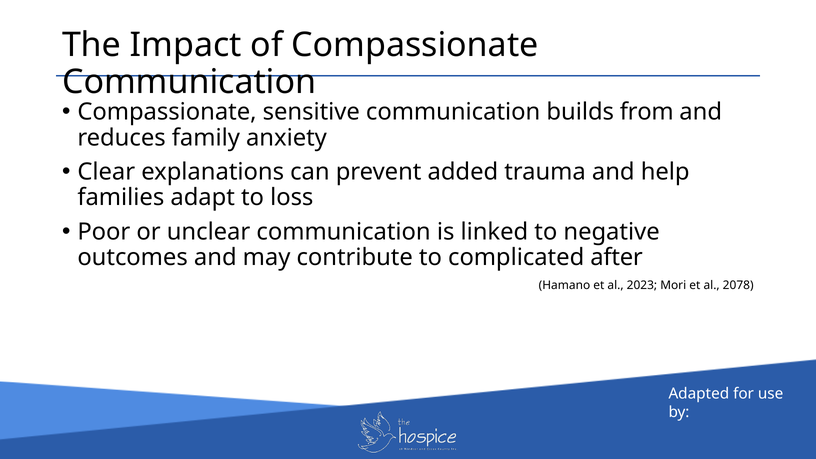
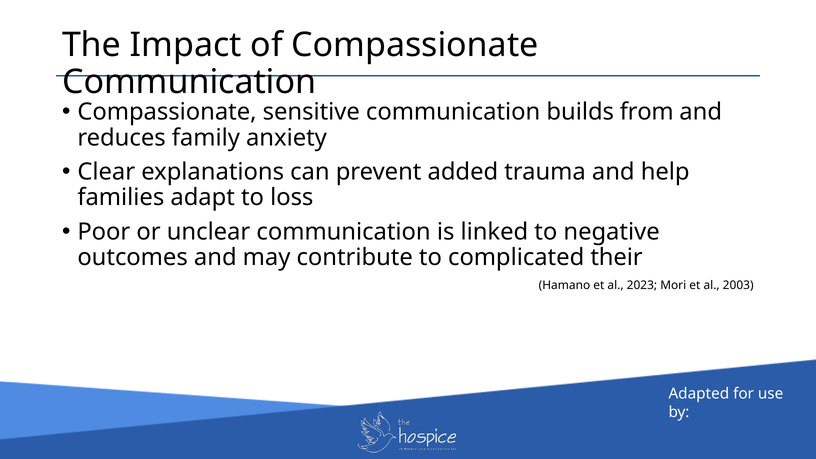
after: after -> their (617, 258)
2078: 2078 -> 2003 (738, 285)
